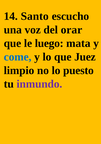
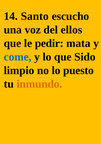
orar: orar -> ellos (71, 30)
luego: luego -> pedir (49, 43)
Juez: Juez -> Sido (85, 56)
inmundo colour: purple -> orange (39, 83)
